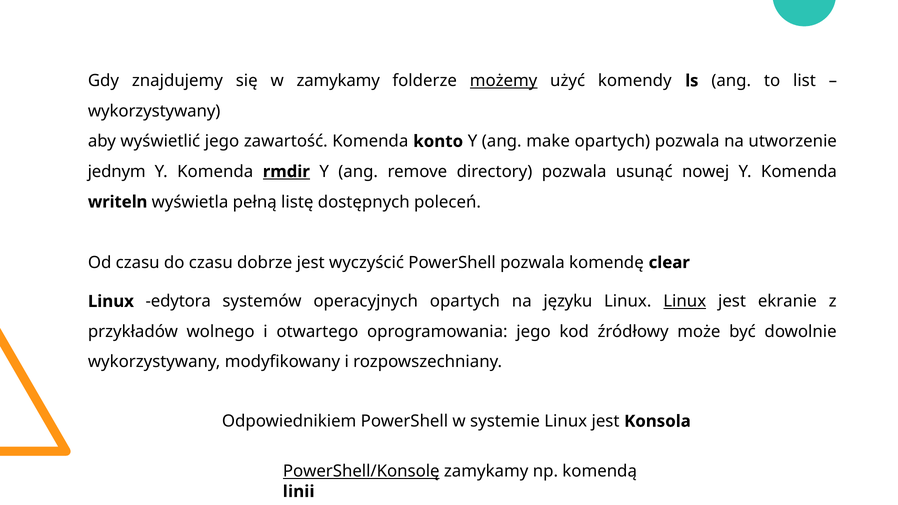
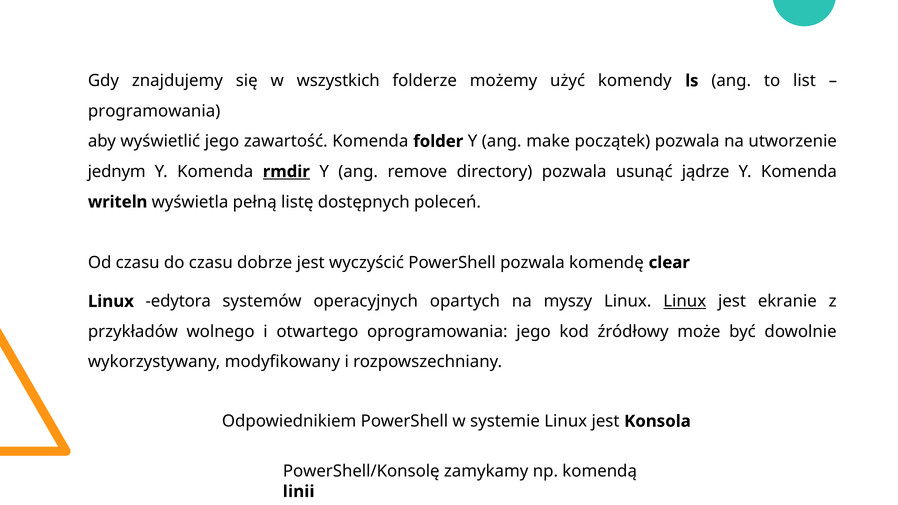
w zamykamy: zamykamy -> wszystkich (338, 81)
możemy underline: present -> none (504, 81)
wykorzystywany: wykorzystywany -> programowania (154, 111)
konto: konto -> folder (438, 141)
make opartych: opartych -> początek (612, 141)
nowej: nowej -> jądrze (706, 172)
języku: języku -> myszy (568, 301)
PowerShell/Konsolę underline: present -> none (361, 471)
